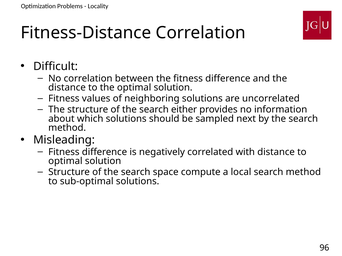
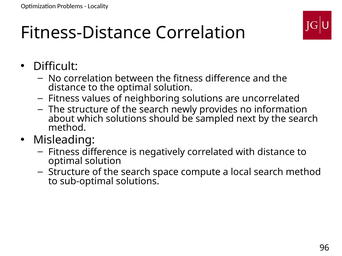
either: either -> newly (184, 110)
